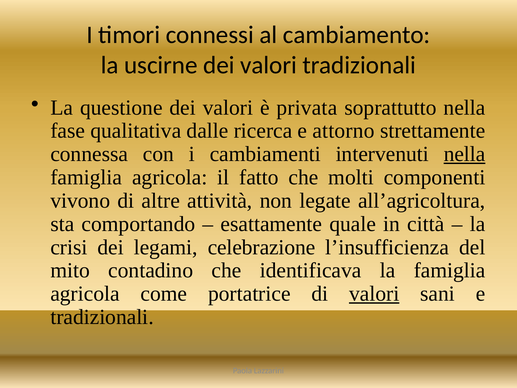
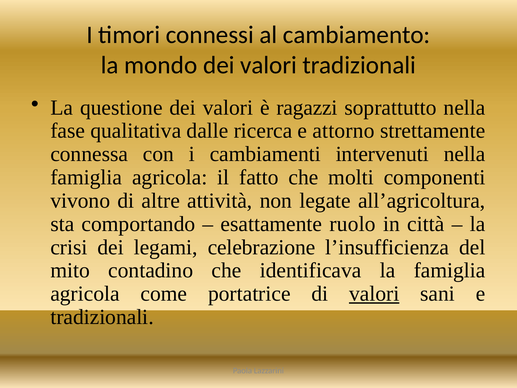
uscirne: uscirne -> mondo (161, 65)
privata: privata -> ragazzi (307, 107)
nella underline: present -> none (465, 154)
quale: quale -> ruolo (353, 224)
